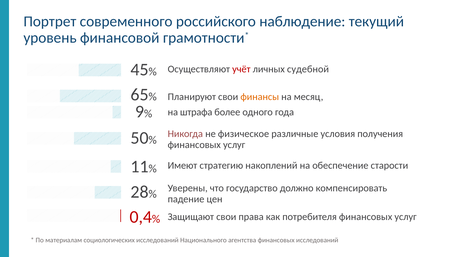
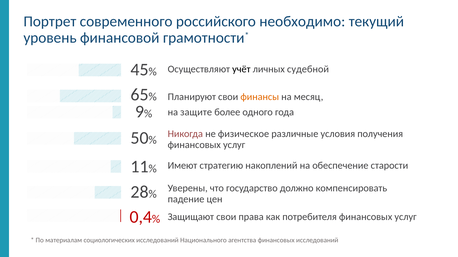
наблюдение: наблюдение -> необходимо (302, 22)
учёт colour: red -> black (241, 69)
штрафа: штрафа -> защите (196, 113)
